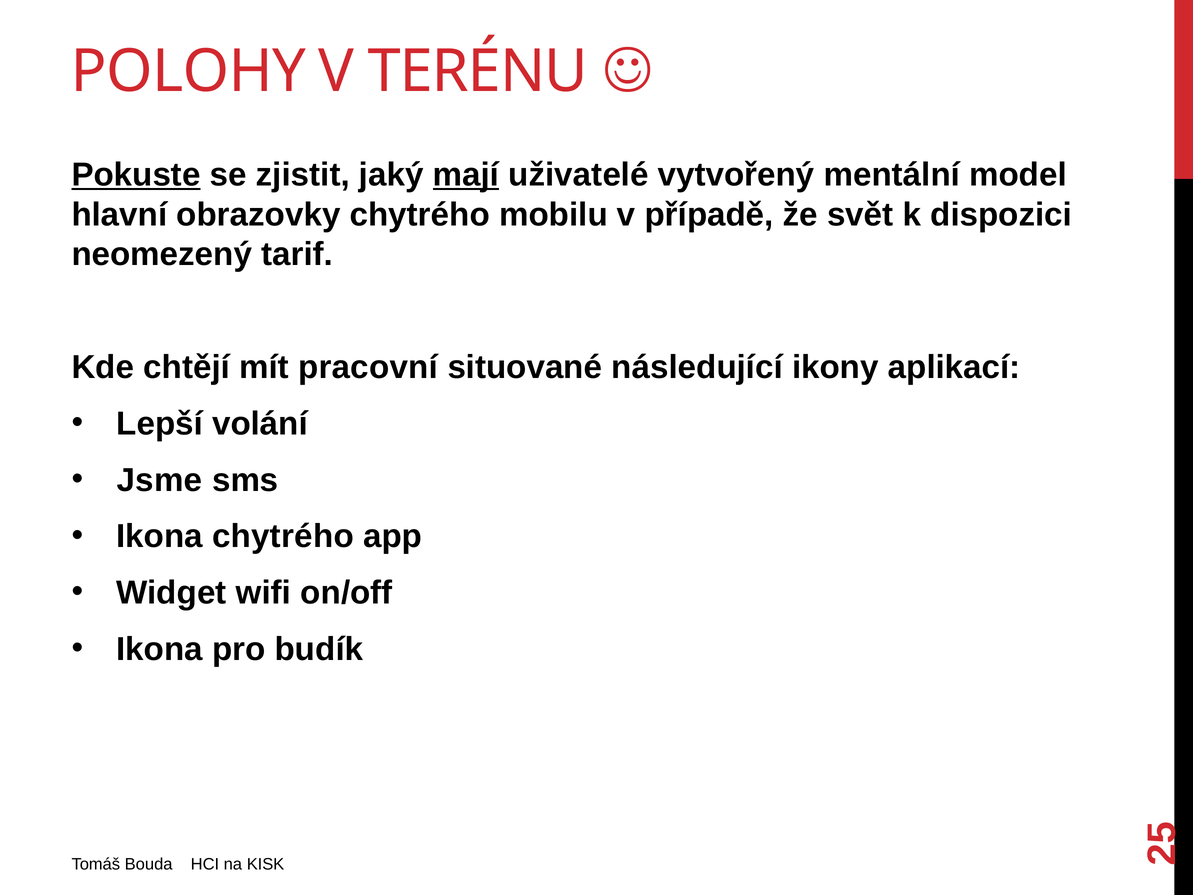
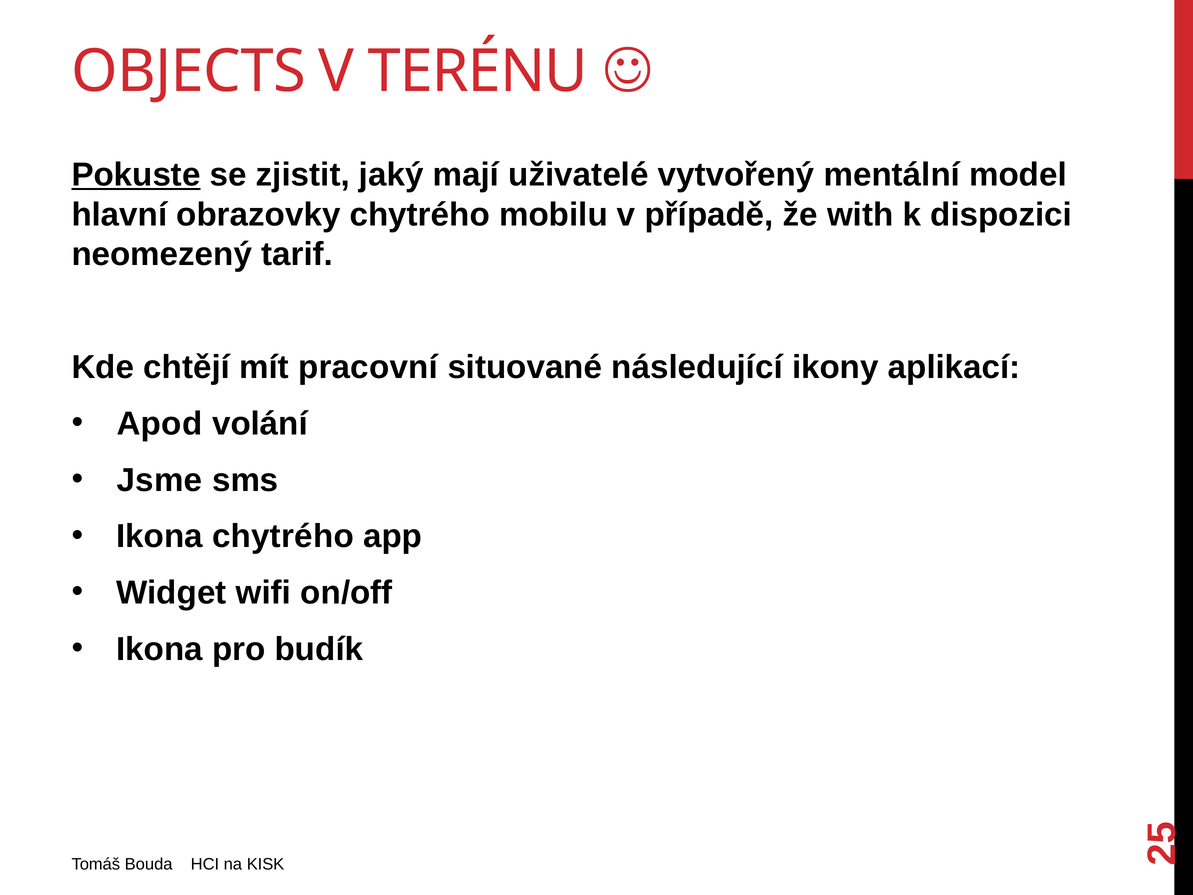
POLOHY: POLOHY -> OBJECTS (188, 72)
mají underline: present -> none (466, 175)
svět: svět -> with (860, 215)
Lepší: Lepší -> Apod (159, 424)
